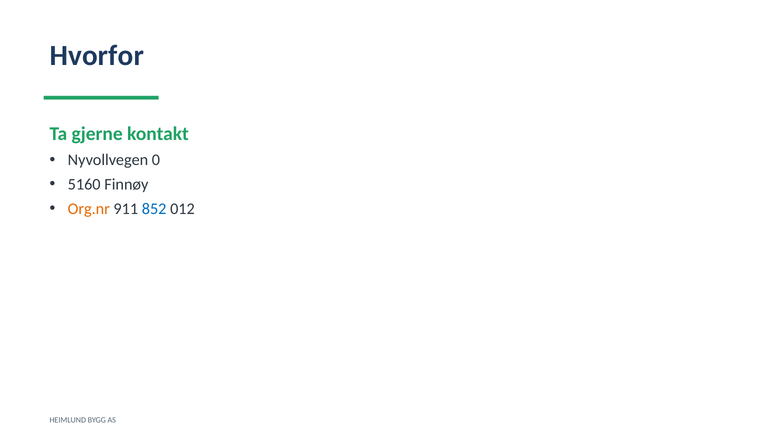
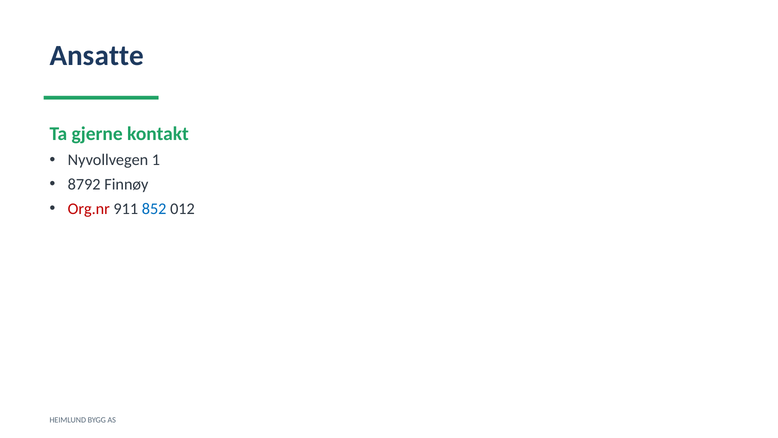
Hvorfor: Hvorfor -> Ansatte (97, 56)
0: 0 -> 1 (156, 160)
5160: 5160 -> 8792 (84, 184)
Org.nr colour: orange -> red (89, 209)
